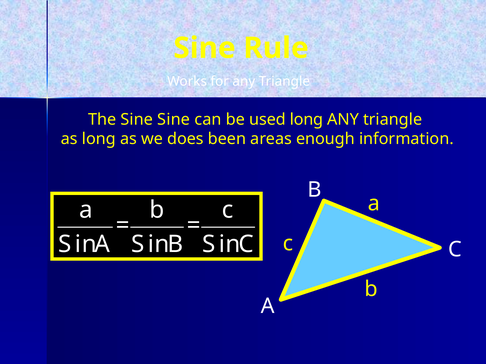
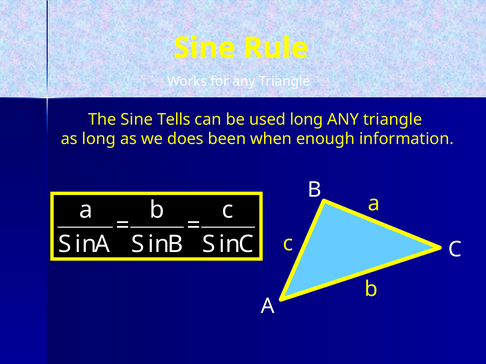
Sine Sine: Sine -> Tells (174, 120)
areas: areas -> when (271, 139)
